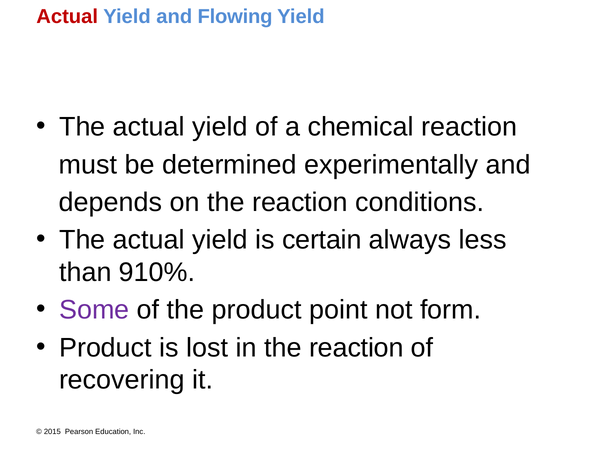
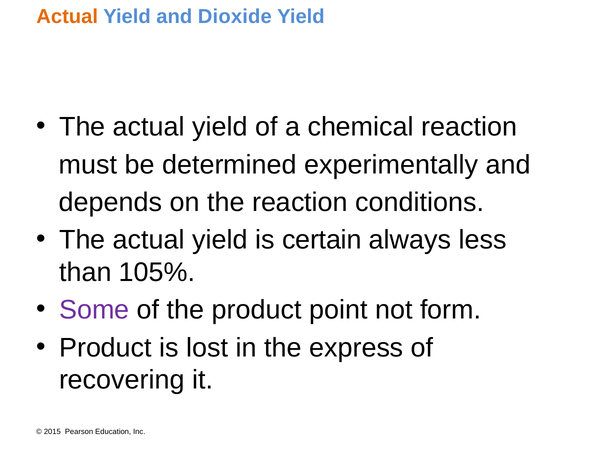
Actual colour: red -> orange (67, 17)
Flowing: Flowing -> Dioxide (235, 17)
910%: 910% -> 105% (157, 273)
in the reaction: reaction -> express (356, 348)
